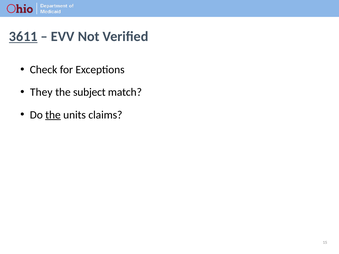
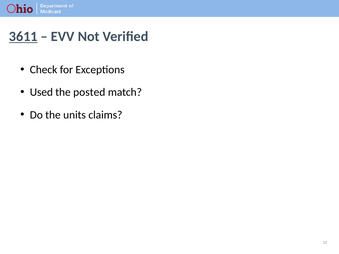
They: They -> Used (41, 92)
subject: subject -> posted (89, 92)
the underline: present -> none (53, 115)
